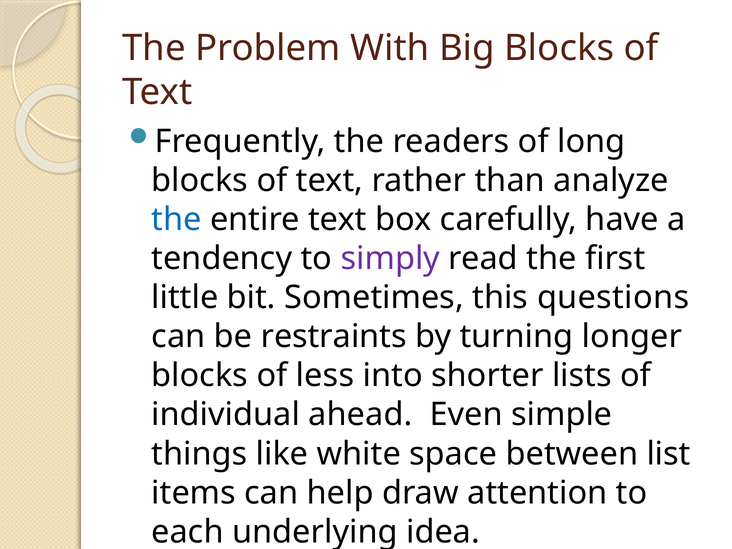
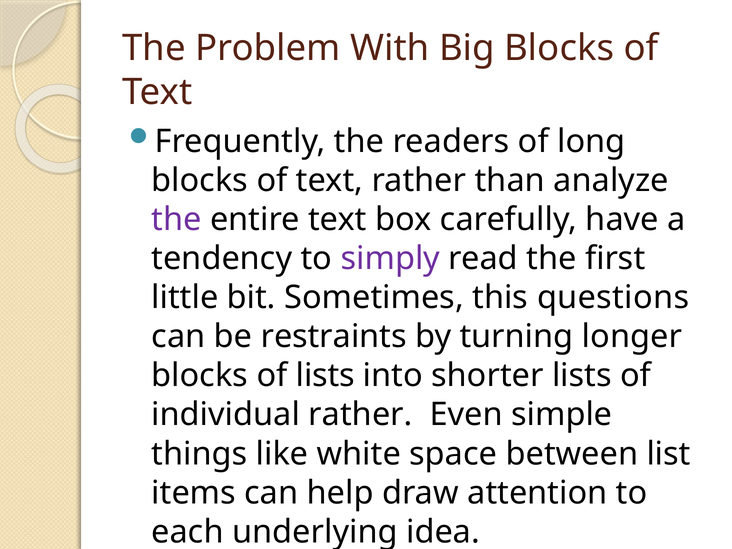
the colour: blue -> purple (177, 219)
of less: less -> lists (325, 376)
individual ahead: ahead -> rather (361, 415)
